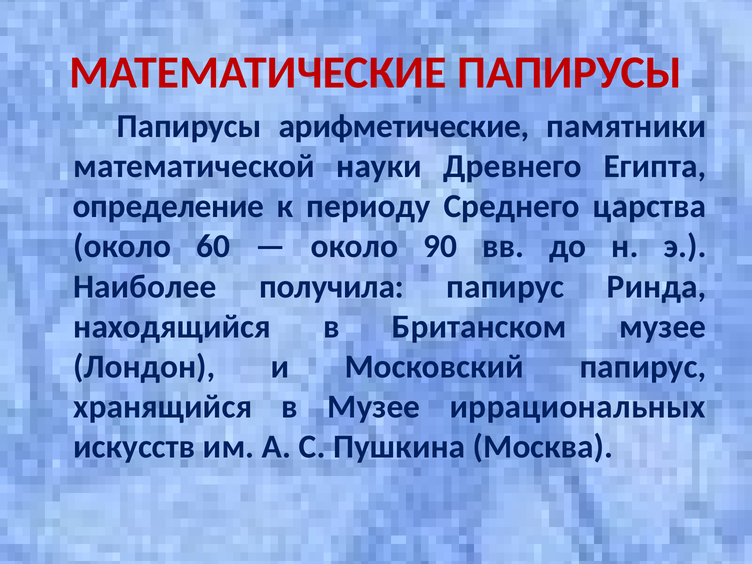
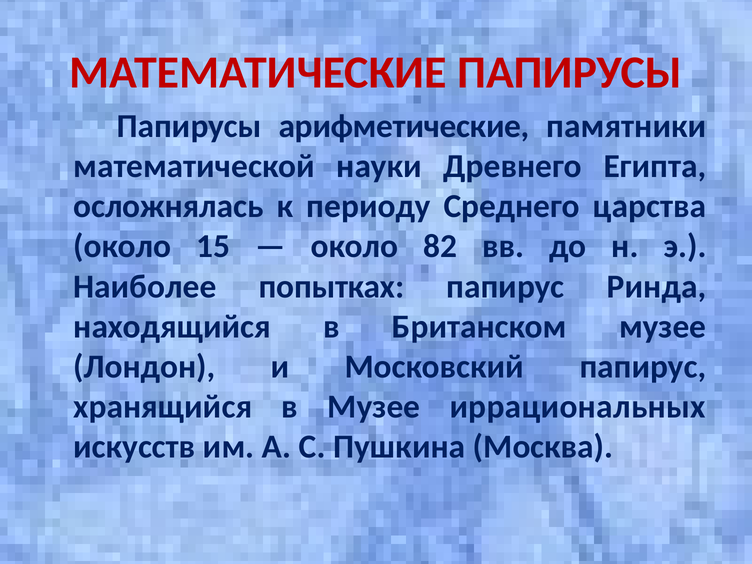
определение: определение -> осложнялась (168, 206)
60: 60 -> 15 (213, 246)
90: 90 -> 82 (440, 246)
получила: получила -> попытках (332, 286)
